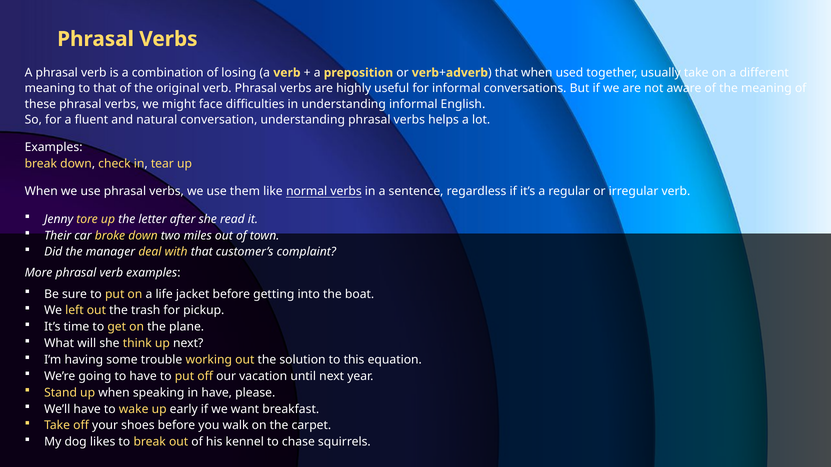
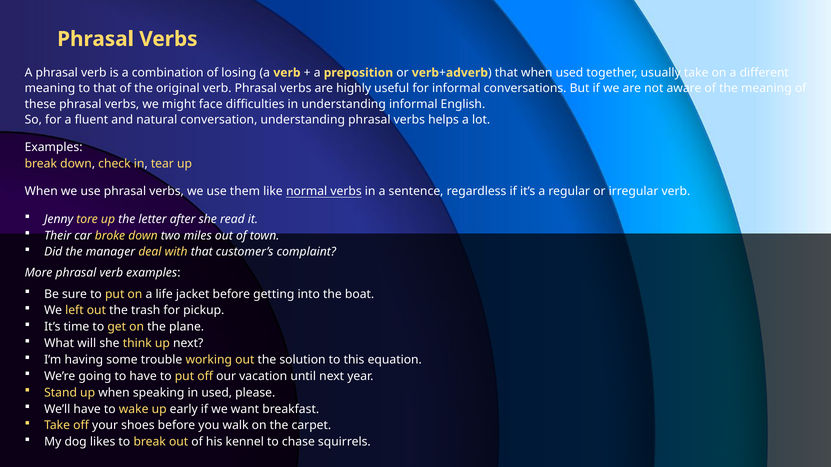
in have: have -> used (217, 393)
